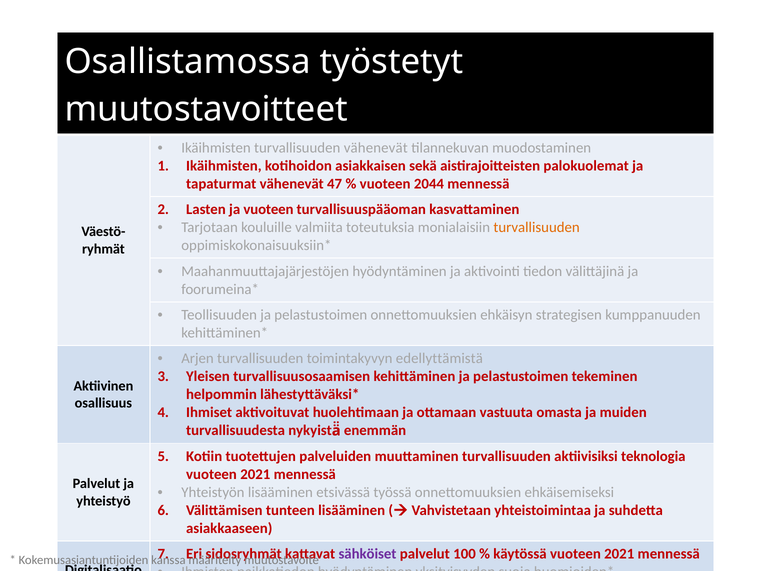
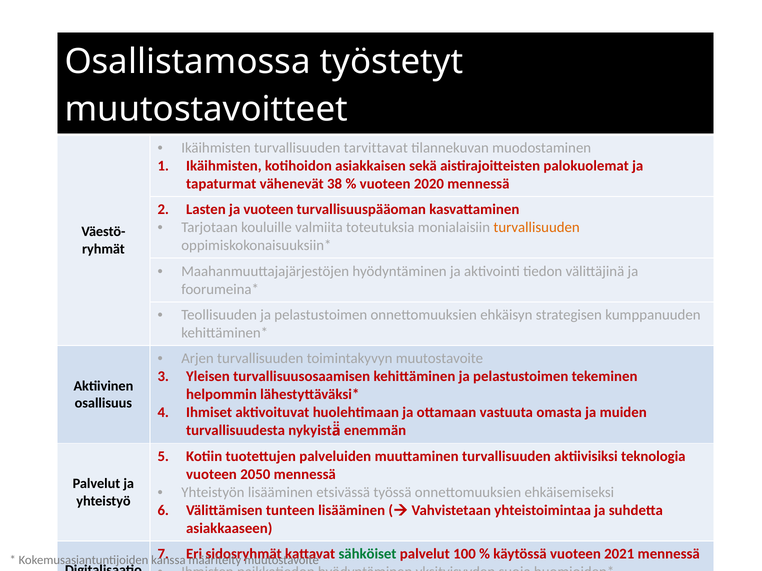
turvallisuuden vähenevät: vähenevät -> tarvittavat (376, 148)
47: 47 -> 38 (335, 184)
2044: 2044 -> 2020 (429, 184)
toimintakyvyn edellyttämistä: edellyttämistä -> muutostavoite (439, 359)
2021: 2021 -> 2050 (255, 475)
sähköiset colour: purple -> green (367, 554)
